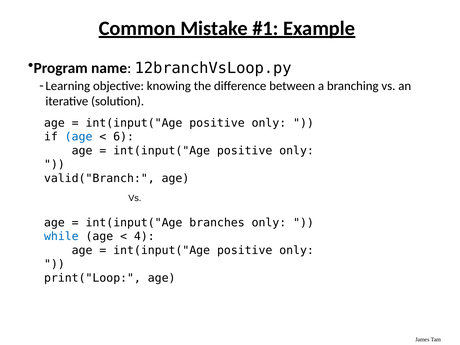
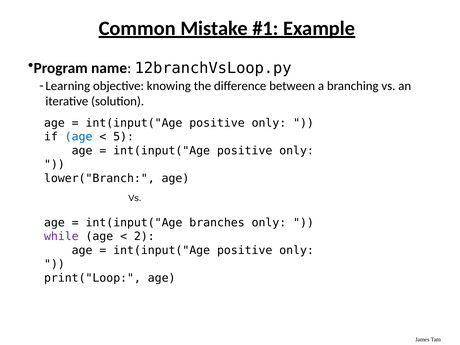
6: 6 -> 5 (124, 137)
valid("Branch: valid("Branch -> lower("Branch (99, 178)
while colour: blue -> purple (61, 236)
4: 4 -> 2 (144, 236)
